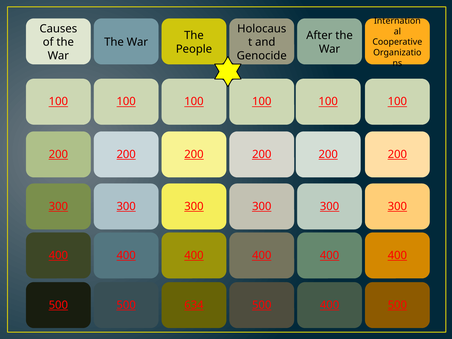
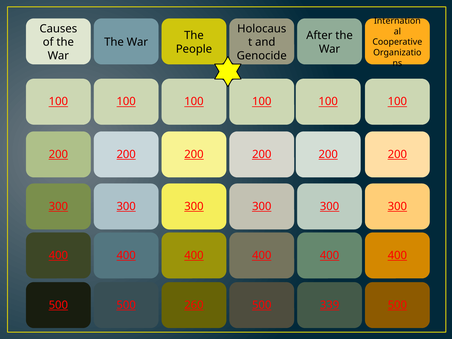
634: 634 -> 260 (194, 305)
400: 400 -> 339 (330, 305)
